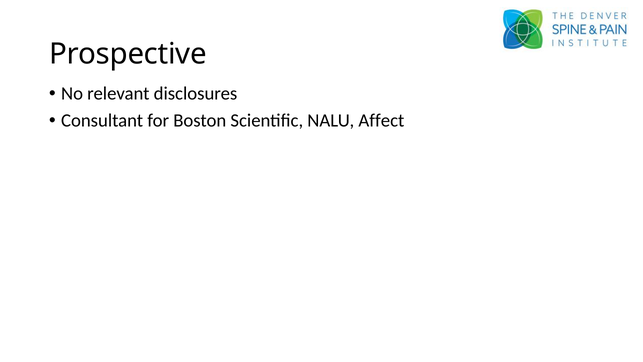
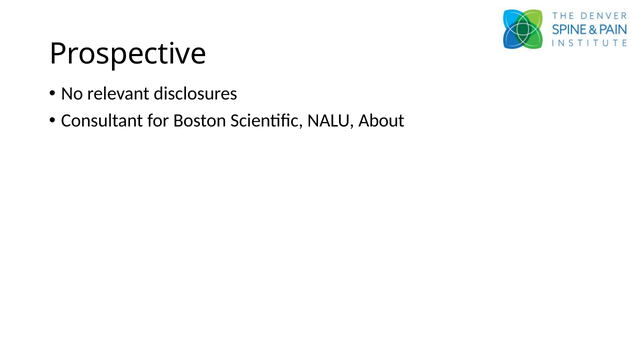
Affect: Affect -> About (381, 120)
